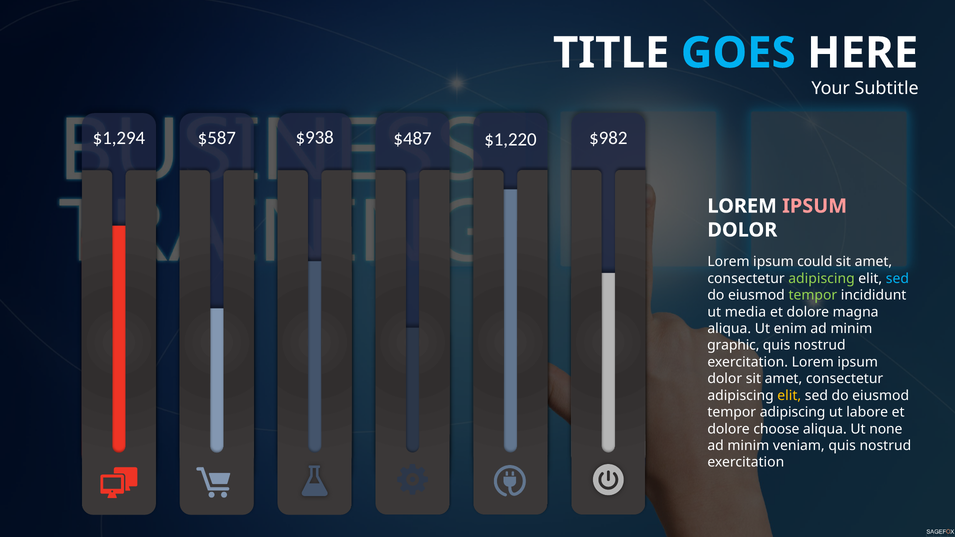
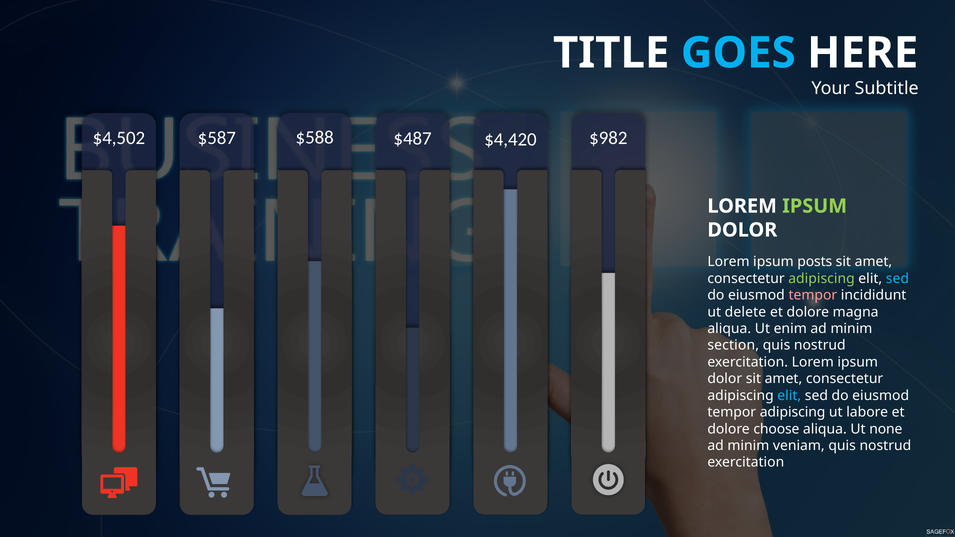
$1,294: $1,294 -> $4,502 (119, 138)
$938: $938 -> $588 (315, 138)
$1,220: $1,220 -> $4,420 (510, 139)
IPSUM colour: pink -> light green (815, 206)
could: could -> posts (815, 262)
tempor colour: light green -> pink (813, 295)
media: media -> delete (745, 312)
graphic: graphic -> section (733, 345)
elit colour: yellow -> light blue (789, 396)
